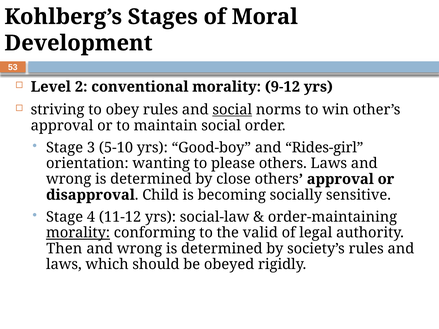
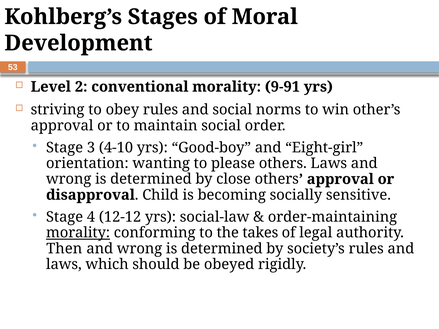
9-12: 9-12 -> 9-91 (282, 87)
social underline: present -> none (232, 110)
5-10: 5-10 -> 4-10 (116, 148)
Rides-girl: Rides-girl -> Eight-girl (324, 148)
11-12: 11-12 -> 12-12 (120, 217)
valid: valid -> takes (260, 233)
